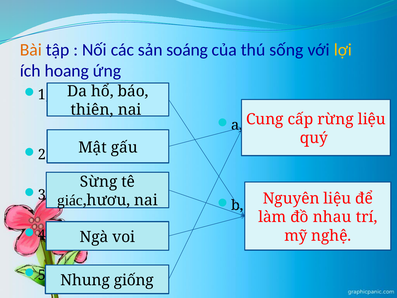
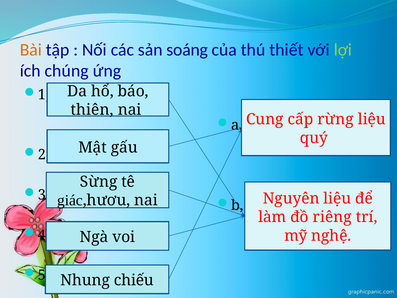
sống: sống -> thiết (286, 50)
lợi colour: yellow -> light green (343, 50)
hoang: hoang -> chúng (67, 71)
nhau: nhau -> riêng (332, 217)
giống: giống -> chiếu (134, 280)
